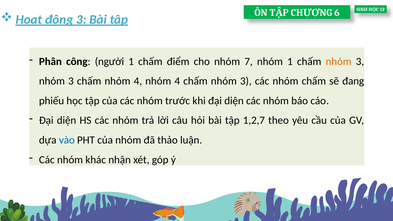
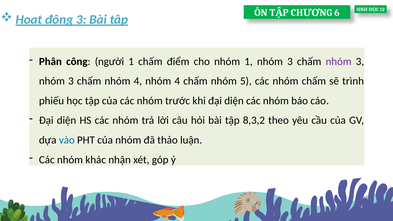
nhóm 7: 7 -> 1 (249, 61)
1: 1 -> 3 (290, 61)
nhóm colour: orange -> purple (339, 61)
4 chấm nhóm 3: 3 -> 5 (246, 81)
đang: đang -> trình (353, 81)
1,2,7: 1,2,7 -> 8,3,2 (254, 120)
